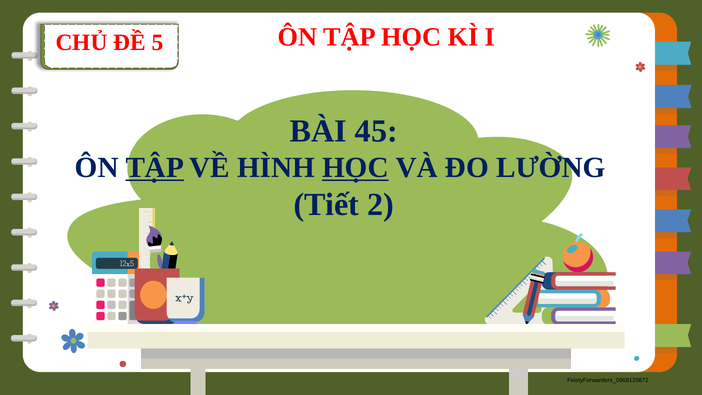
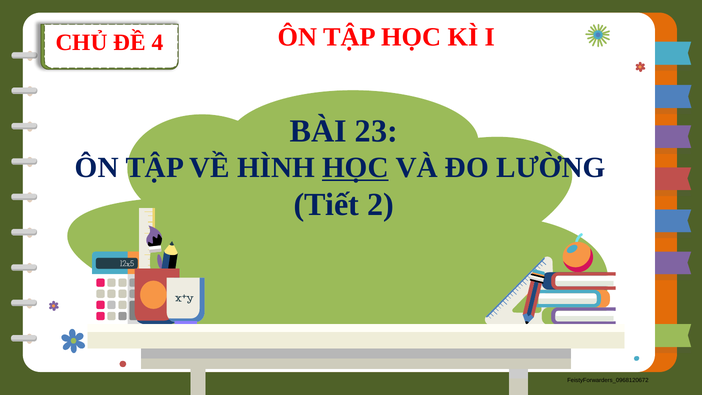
5: 5 -> 4 (158, 43)
45: 45 -> 23 (376, 131)
TẬP underline: present -> none (155, 168)
